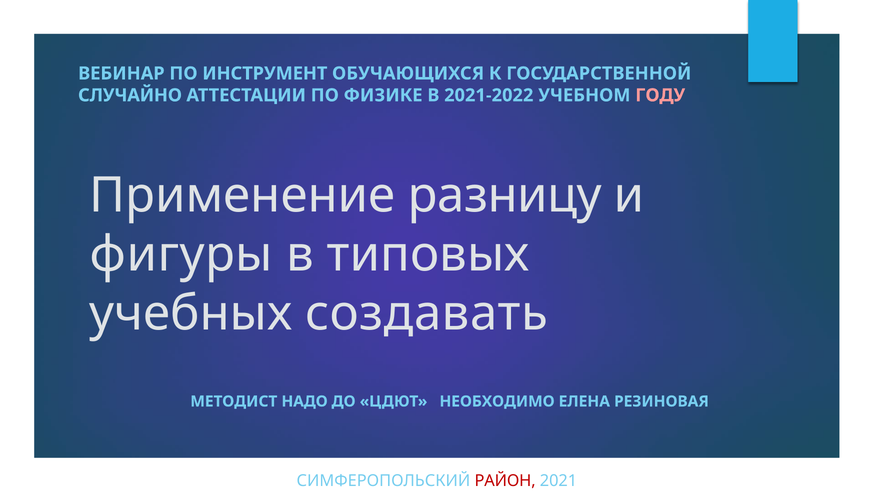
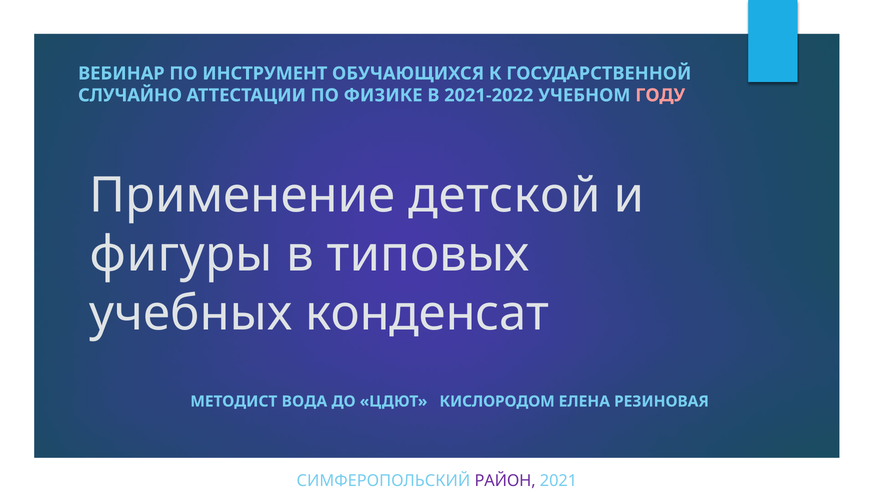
разницу: разницу -> детской (504, 195)
создавать: создавать -> конденсат (427, 313)
НАДО: НАДО -> ВОДА (304, 401)
НЕОБХОДИМО: НЕОБХОДИМО -> КИСЛОРОДОМ (497, 401)
РАЙОН colour: red -> purple (505, 480)
